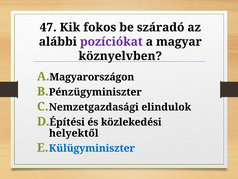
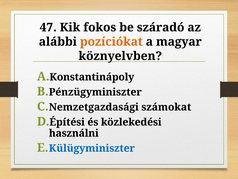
pozíciókat colour: purple -> orange (111, 42)
Magyarországon: Magyarországon -> Konstantinápoly (92, 77)
elindulok: elindulok -> számokat (166, 107)
helyektől: helyektől -> használni (74, 133)
